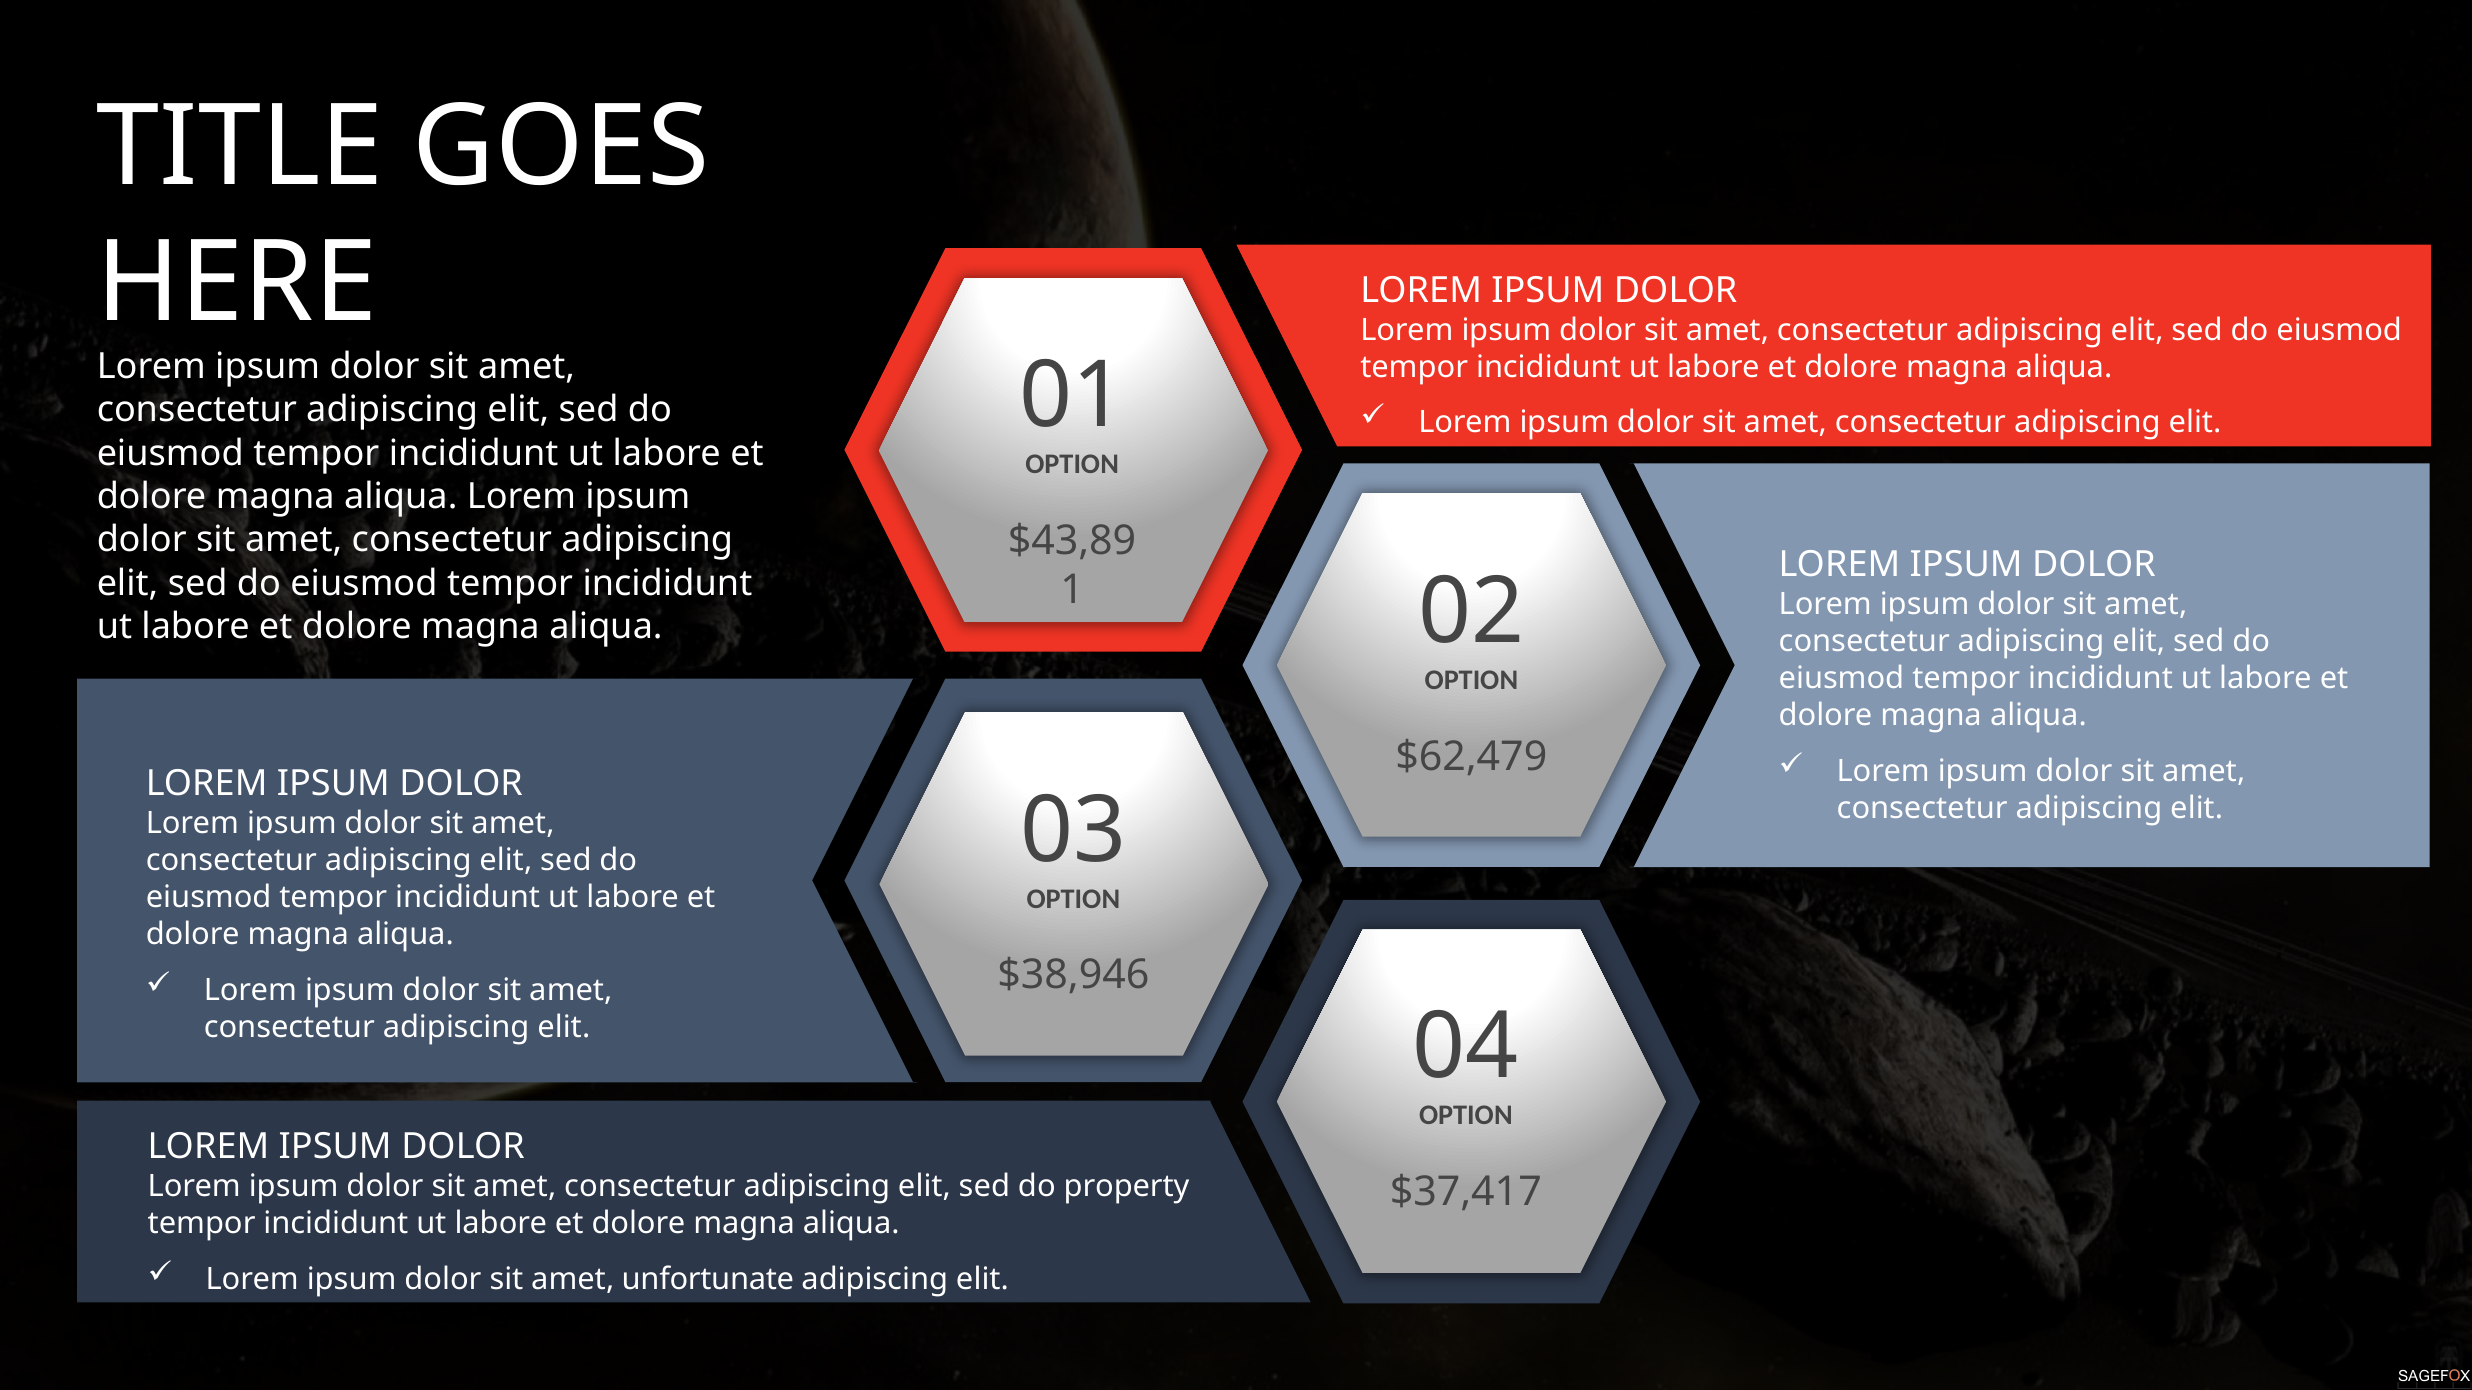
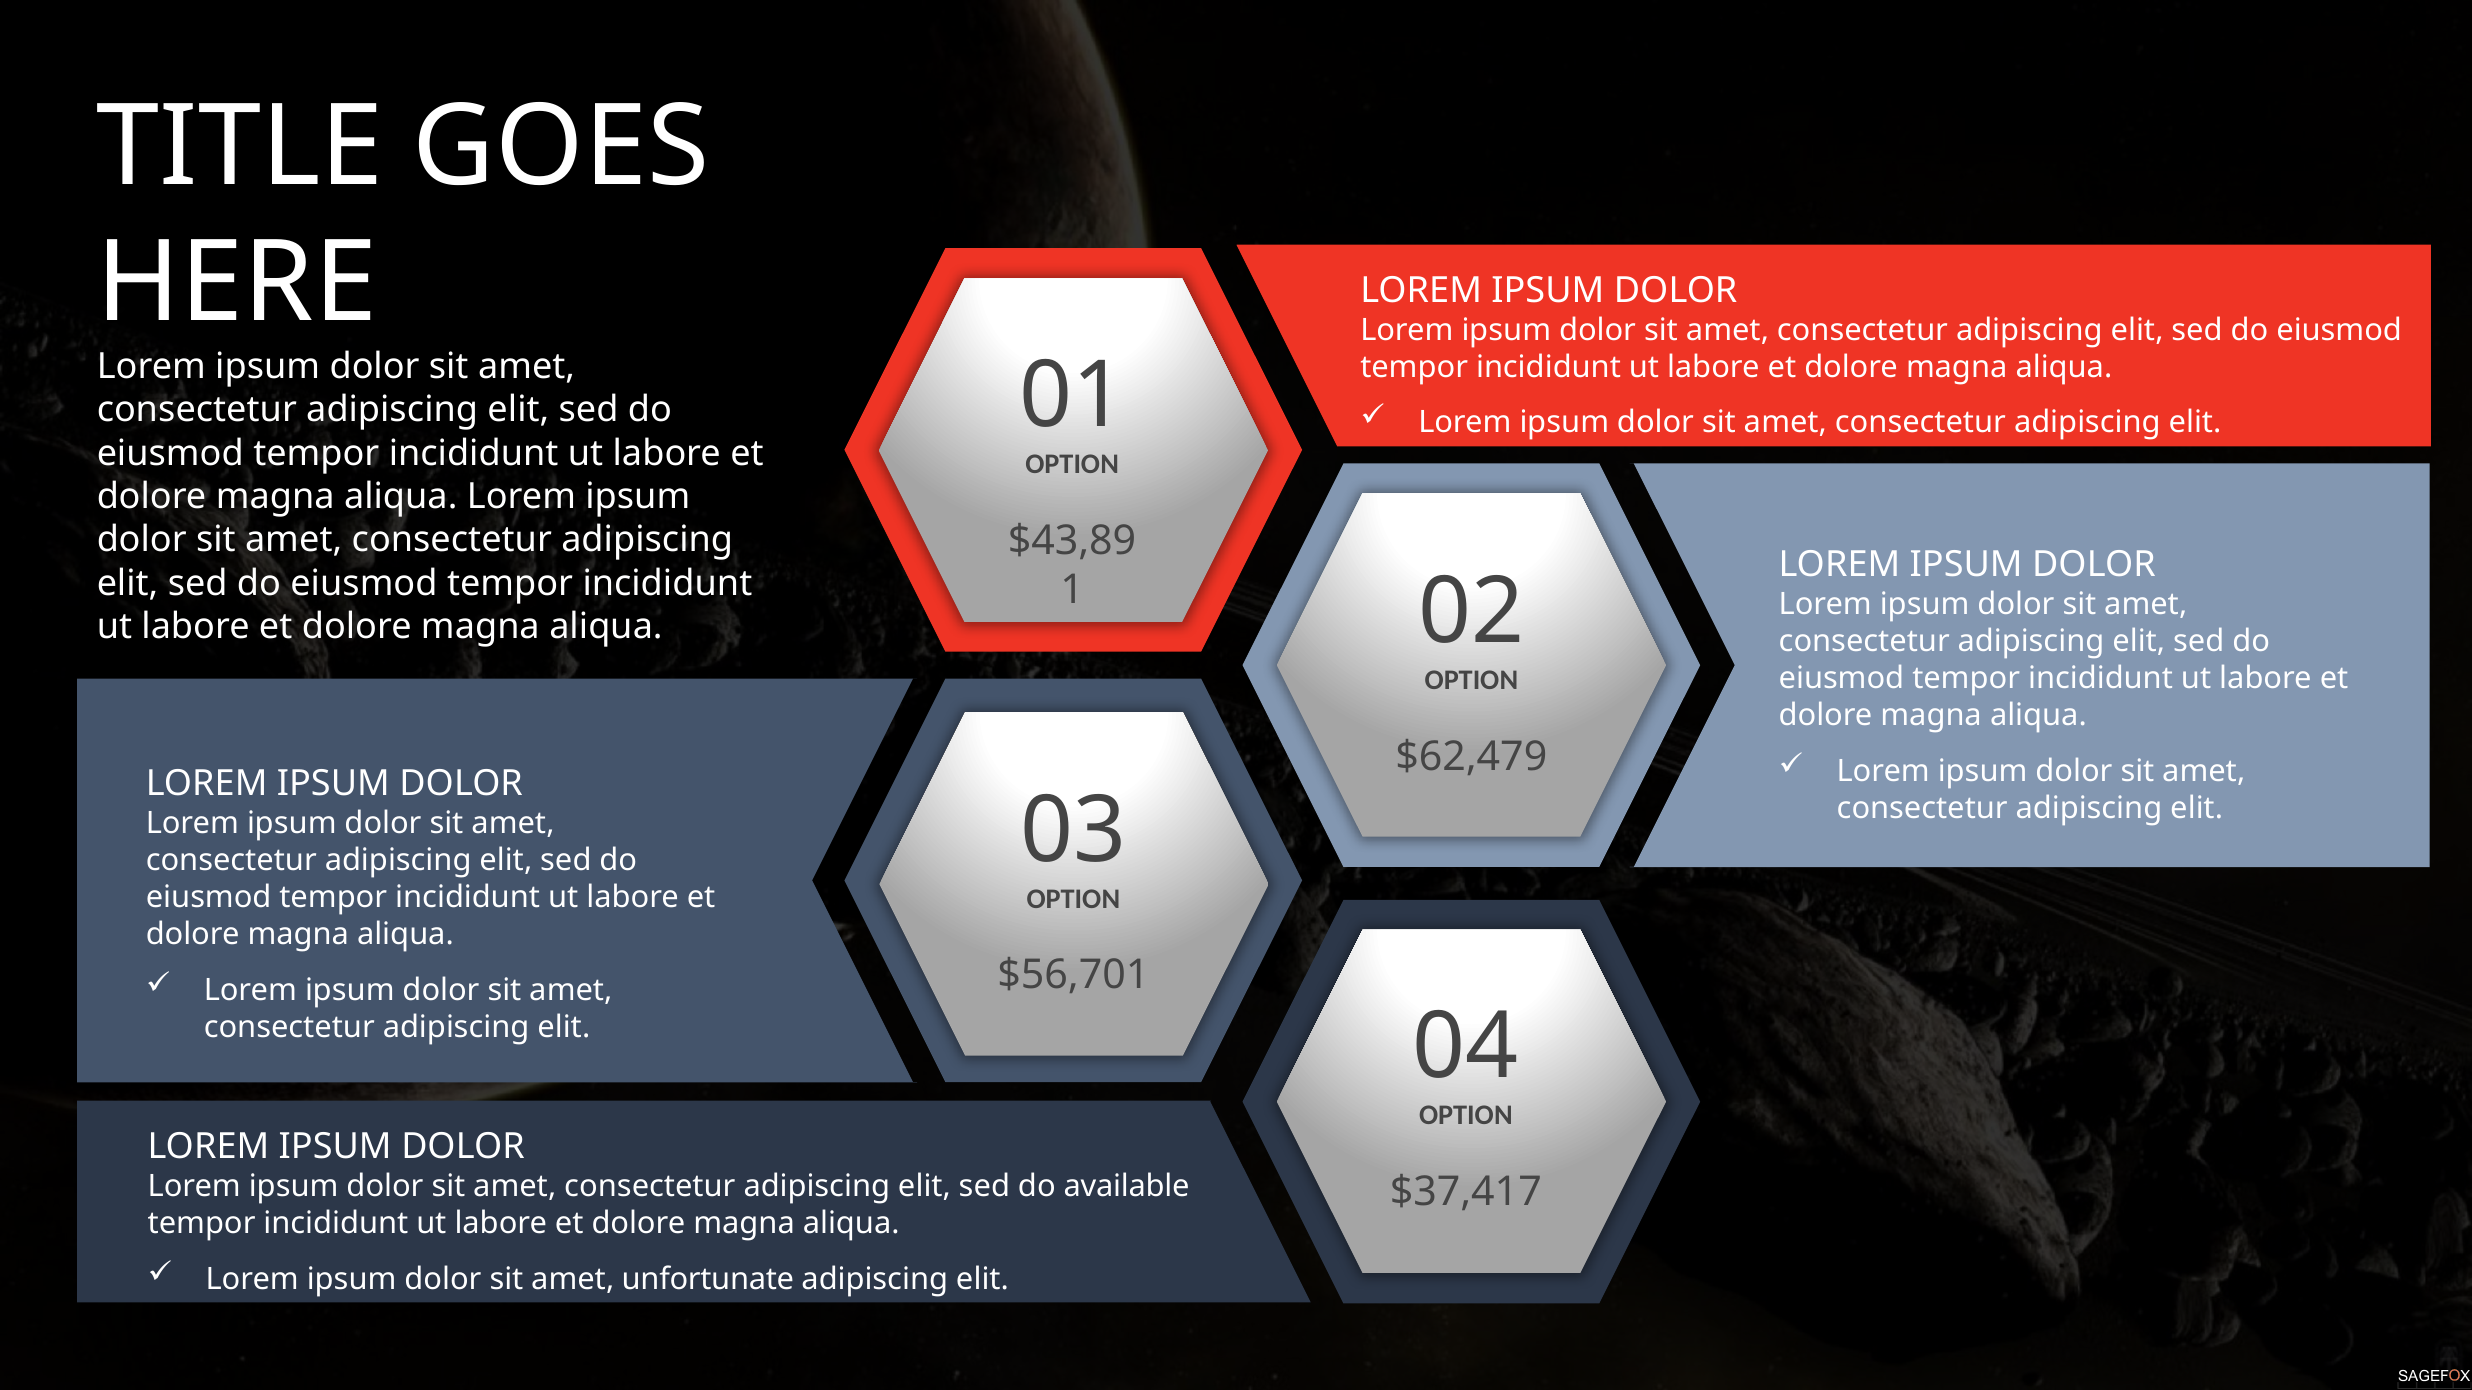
$38,946: $38,946 -> $56,701 (1073, 976)
property: property -> available (1127, 1187)
